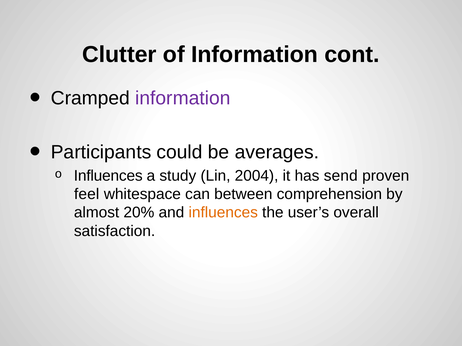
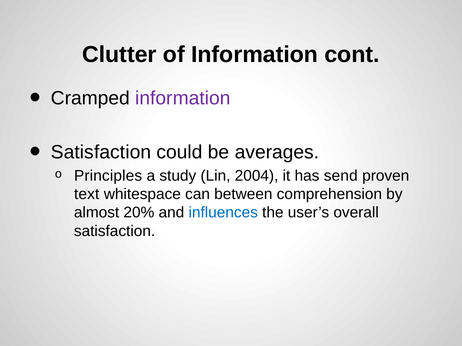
Participants: Participants -> Satisfaction (101, 152)
Influences: Influences -> Principles (108, 176)
feel: feel -> text (87, 194)
influences colour: orange -> blue (223, 213)
